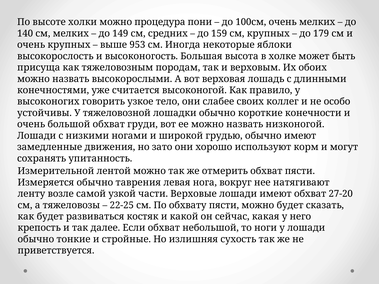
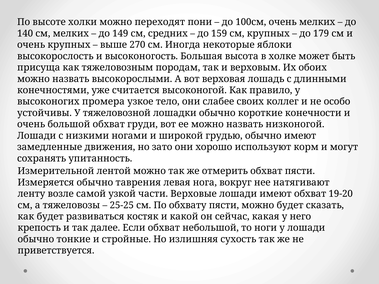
процедура: процедура -> переходят (160, 22)
953: 953 -> 270 (137, 45)
говорить: говорить -> промера (103, 102)
27-20: 27-20 -> 19-20 (341, 194)
22-25: 22-25 -> 25-25 (122, 205)
